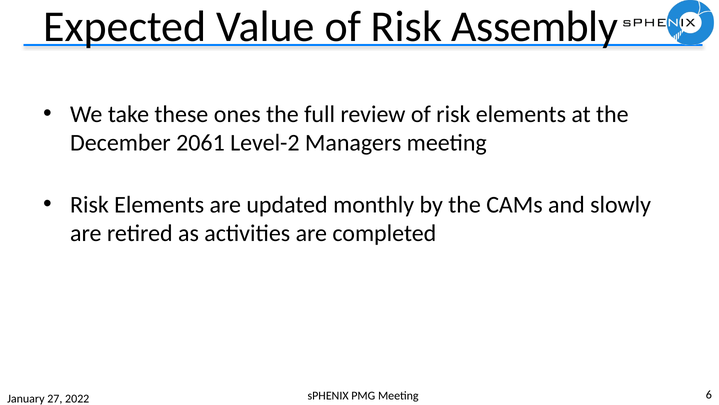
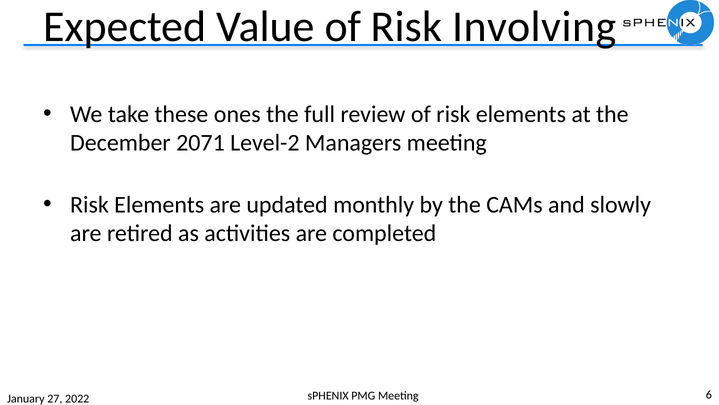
Assembly: Assembly -> Involving (534, 26)
2061: 2061 -> 2071 (200, 143)
